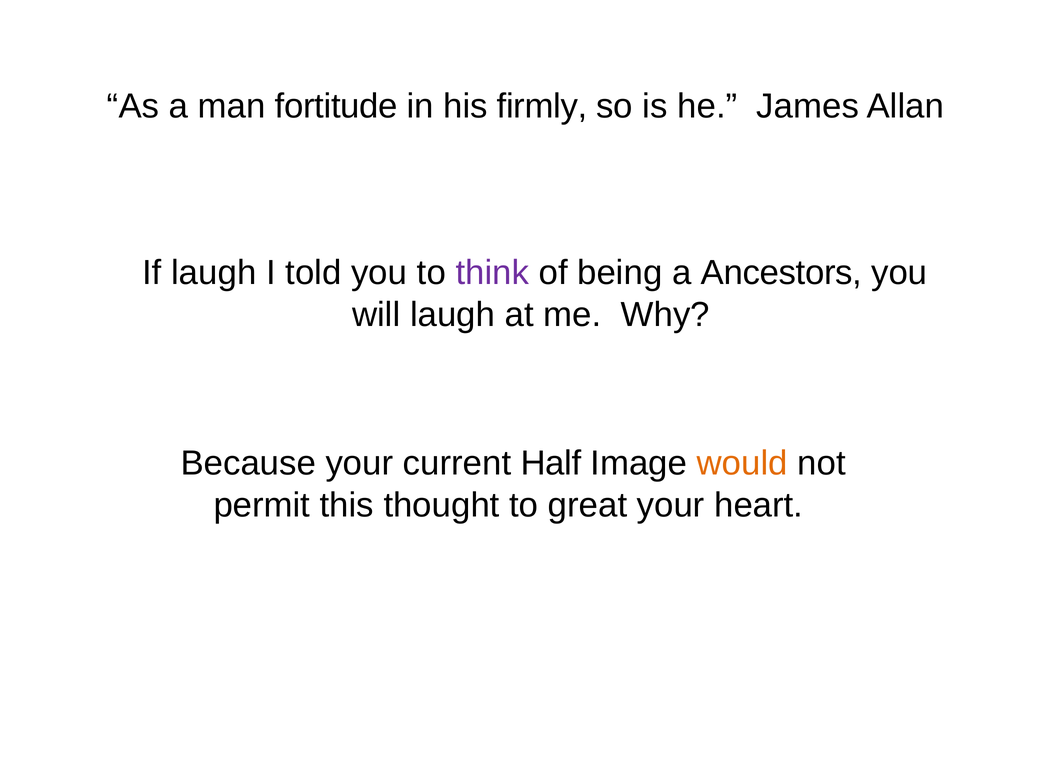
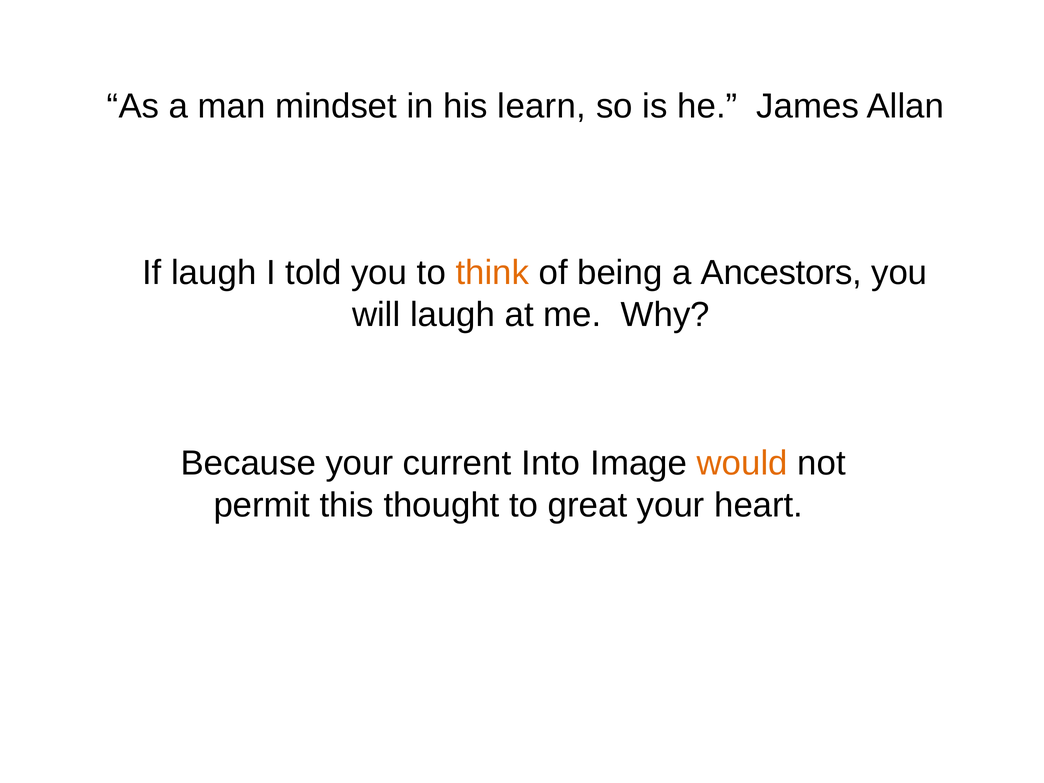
fortitude: fortitude -> mindset (336, 106)
firmly: firmly -> learn (542, 106)
think colour: purple -> orange (492, 273)
Half: Half -> Into (551, 463)
